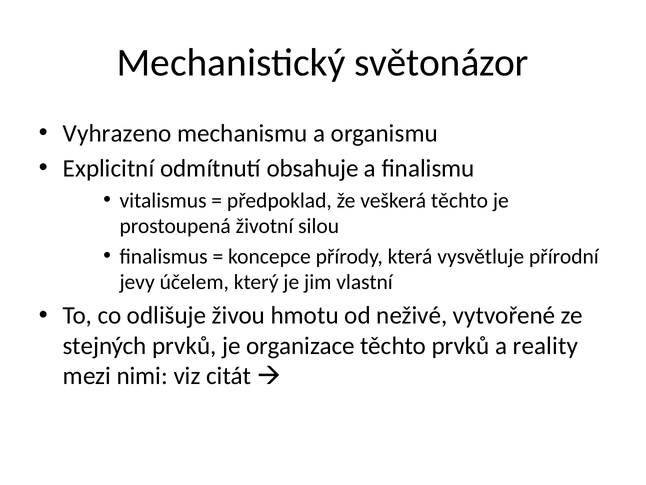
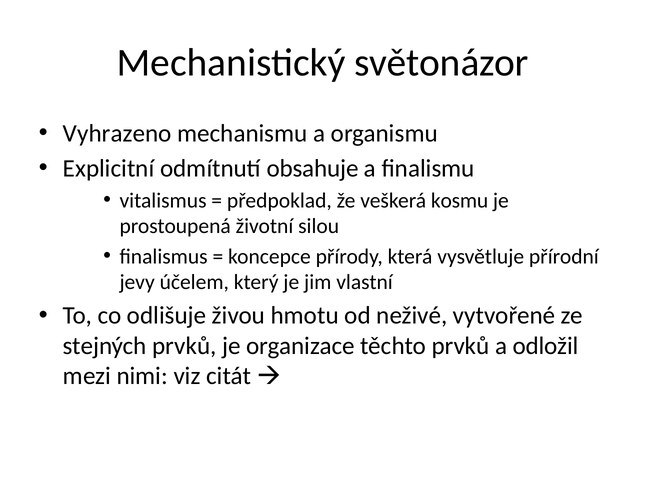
veškerá těchto: těchto -> kosmu (460, 200)
reality: reality -> odložil (546, 345)
